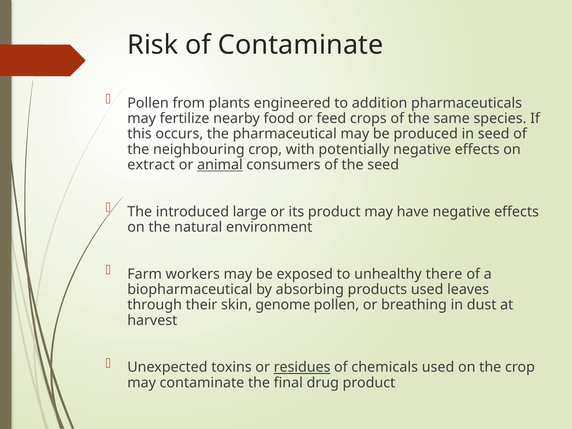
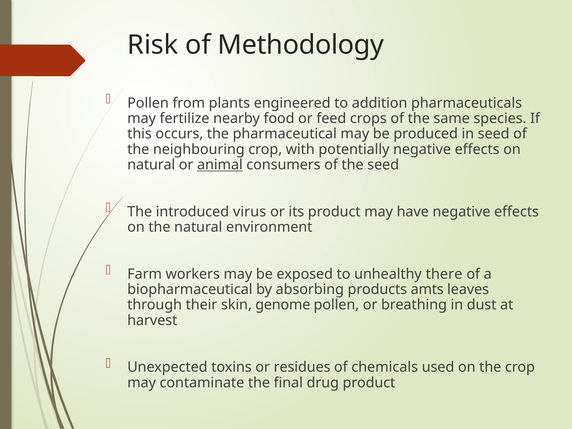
of Contaminate: Contaminate -> Methodology (301, 45)
extract: extract -> natural (151, 165)
large: large -> virus (250, 212)
products used: used -> amts (427, 289)
residues underline: present -> none (302, 367)
